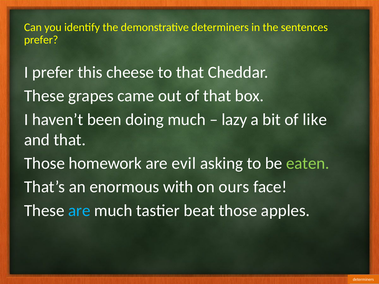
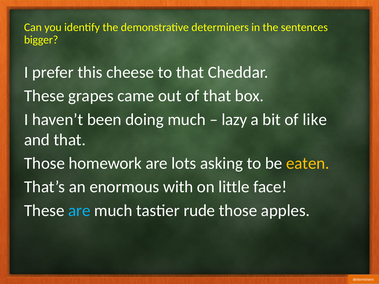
prefer: prefer -> bigger (41, 40)
evil: evil -> lots (184, 163)
eaten colour: light green -> yellow (308, 163)
ours: ours -> little (234, 187)
beat: beat -> rude (199, 211)
